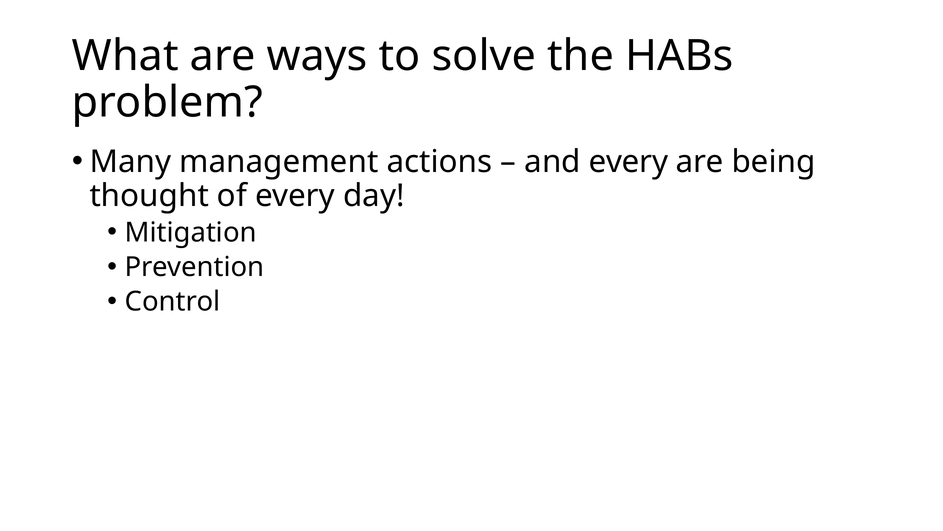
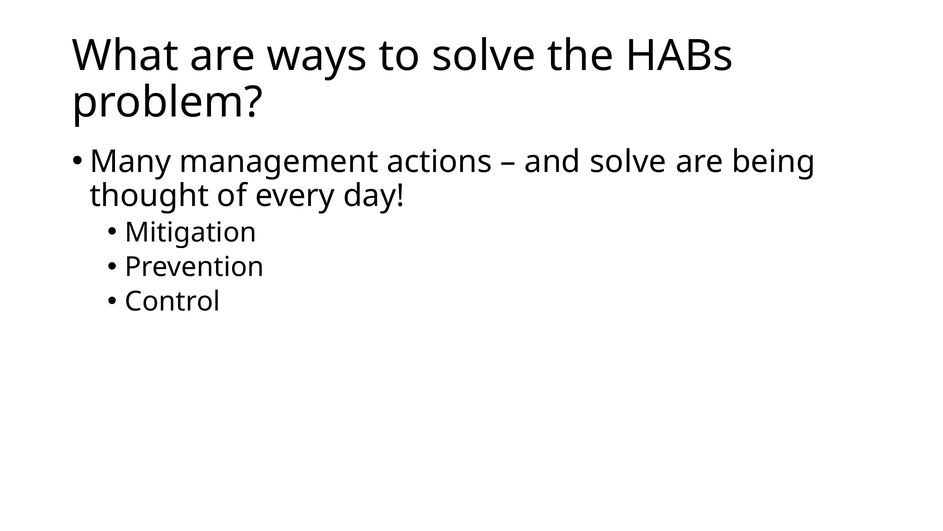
and every: every -> solve (628, 162)
